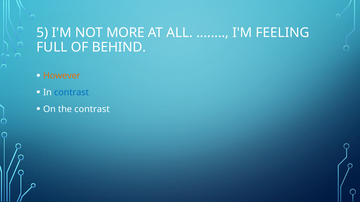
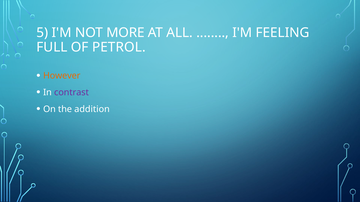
BEHIND: BEHIND -> PETROL (119, 47)
contrast colour: blue -> purple (71, 93)
the contrast: contrast -> addition (92, 109)
